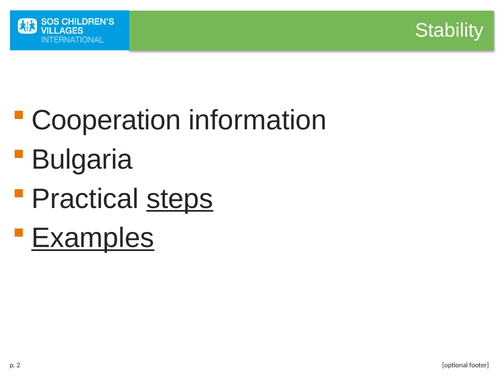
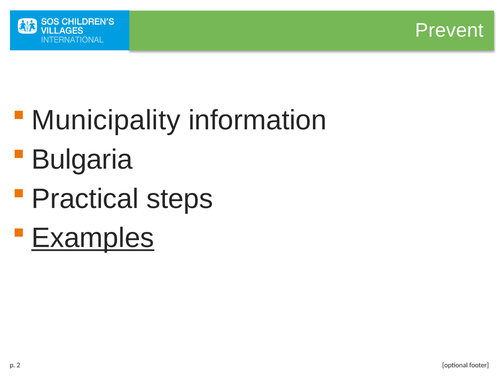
Stability: Stability -> Prevent (449, 30)
Cooperation: Cooperation -> Municipality (106, 120)
steps underline: present -> none (180, 199)
